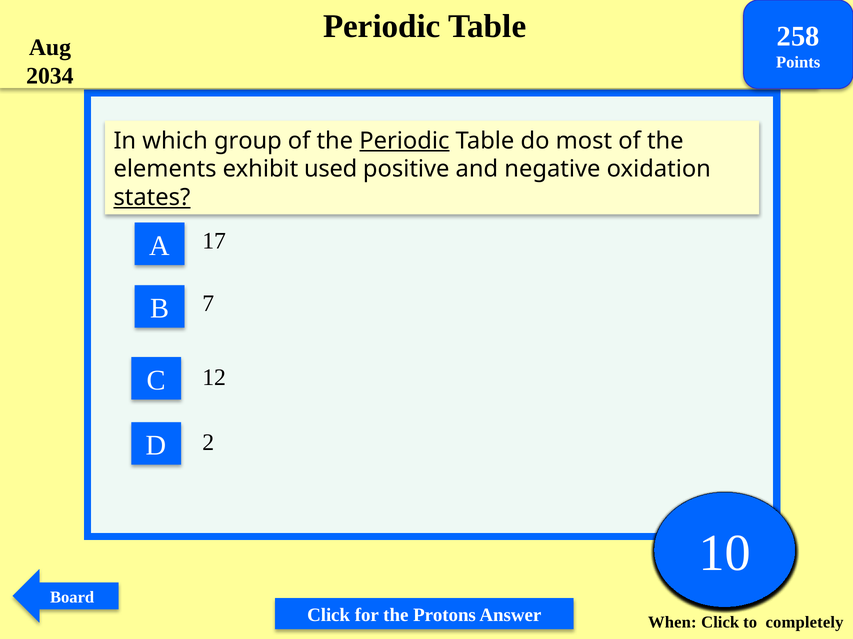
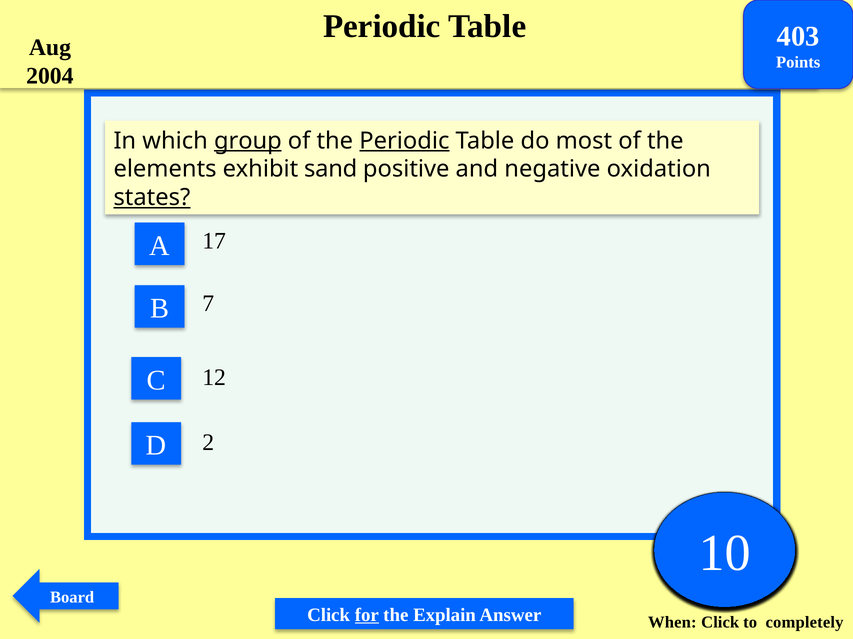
258: 258 -> 403 (798, 36)
2034: 2034 -> 2004 (50, 76)
group underline: none -> present (248, 141)
used: used -> sand (331, 169)
for underline: none -> present (367, 616)
Protons: Protons -> Explain (445, 616)
